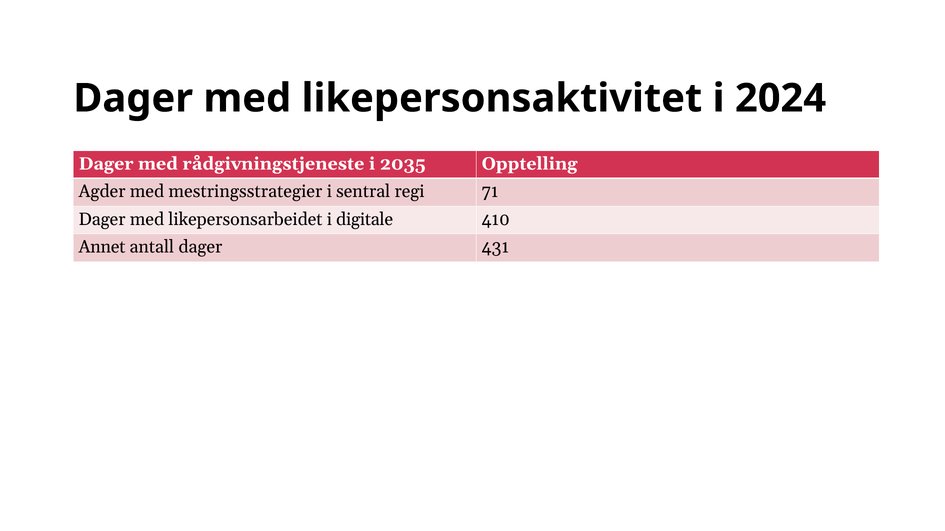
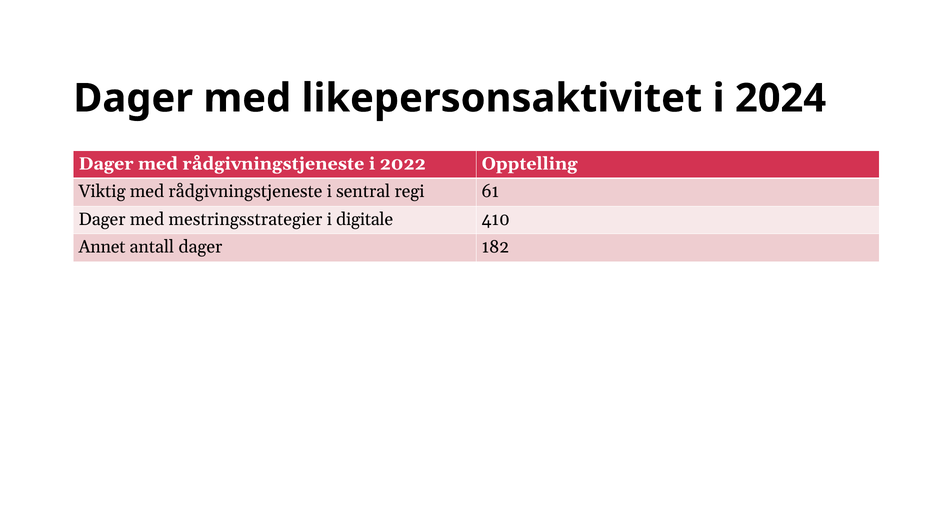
2035: 2035 -> 2022 (403, 164)
Agder: Agder -> Viktig (102, 192)
mestringsstrategier: mestringsstrategier -> rådgivningstjeneste (245, 192)
71: 71 -> 61 (490, 192)
likepersonsarbeidet: likepersonsarbeidet -> mestringsstrategier (245, 220)
431: 431 -> 182 (495, 247)
